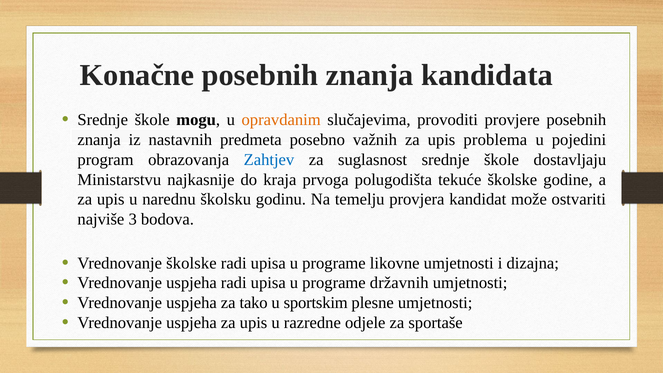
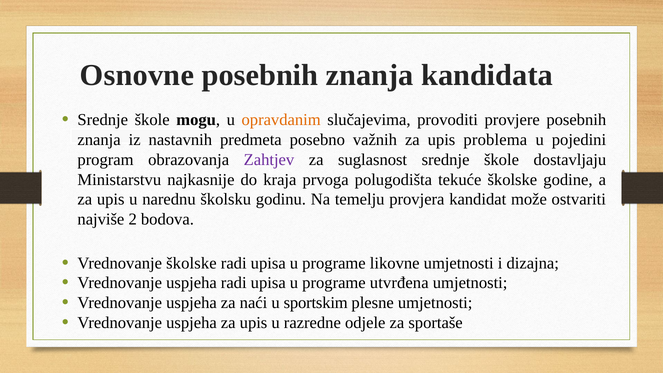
Konačne: Konačne -> Osnovne (137, 75)
Zahtjev colour: blue -> purple (269, 160)
3: 3 -> 2 (133, 219)
državnih: državnih -> utvrđena (399, 283)
tako: tako -> naći (254, 303)
